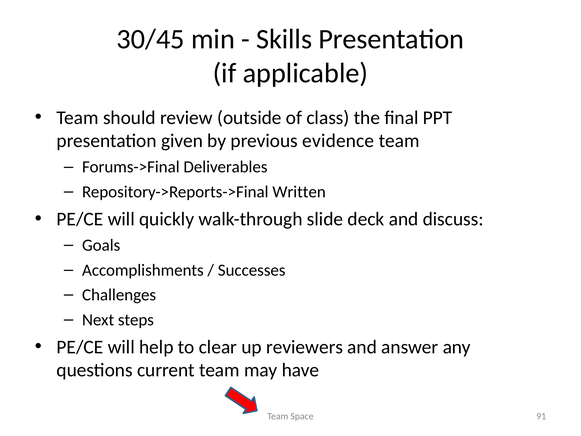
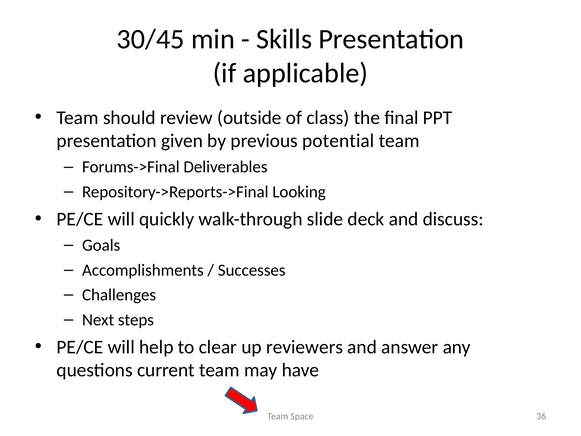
evidence: evidence -> potential (338, 141)
Written: Written -> Looking (299, 192)
91: 91 -> 36 (541, 416)
